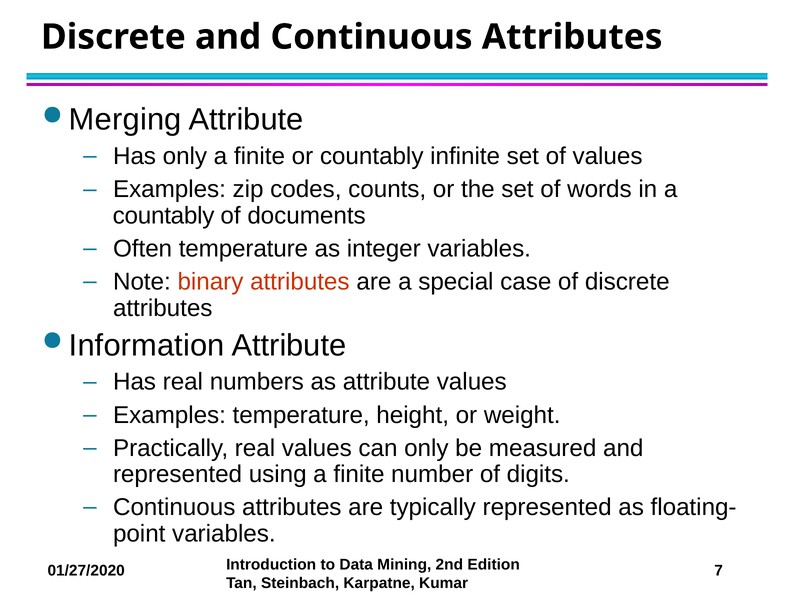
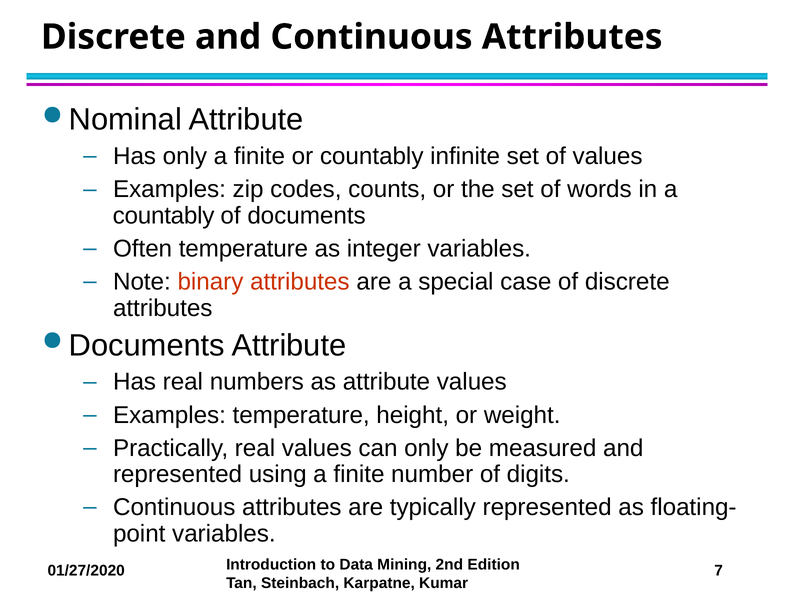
Merging: Merging -> Nominal (125, 120)
Information: Information -> Documents (147, 345)
